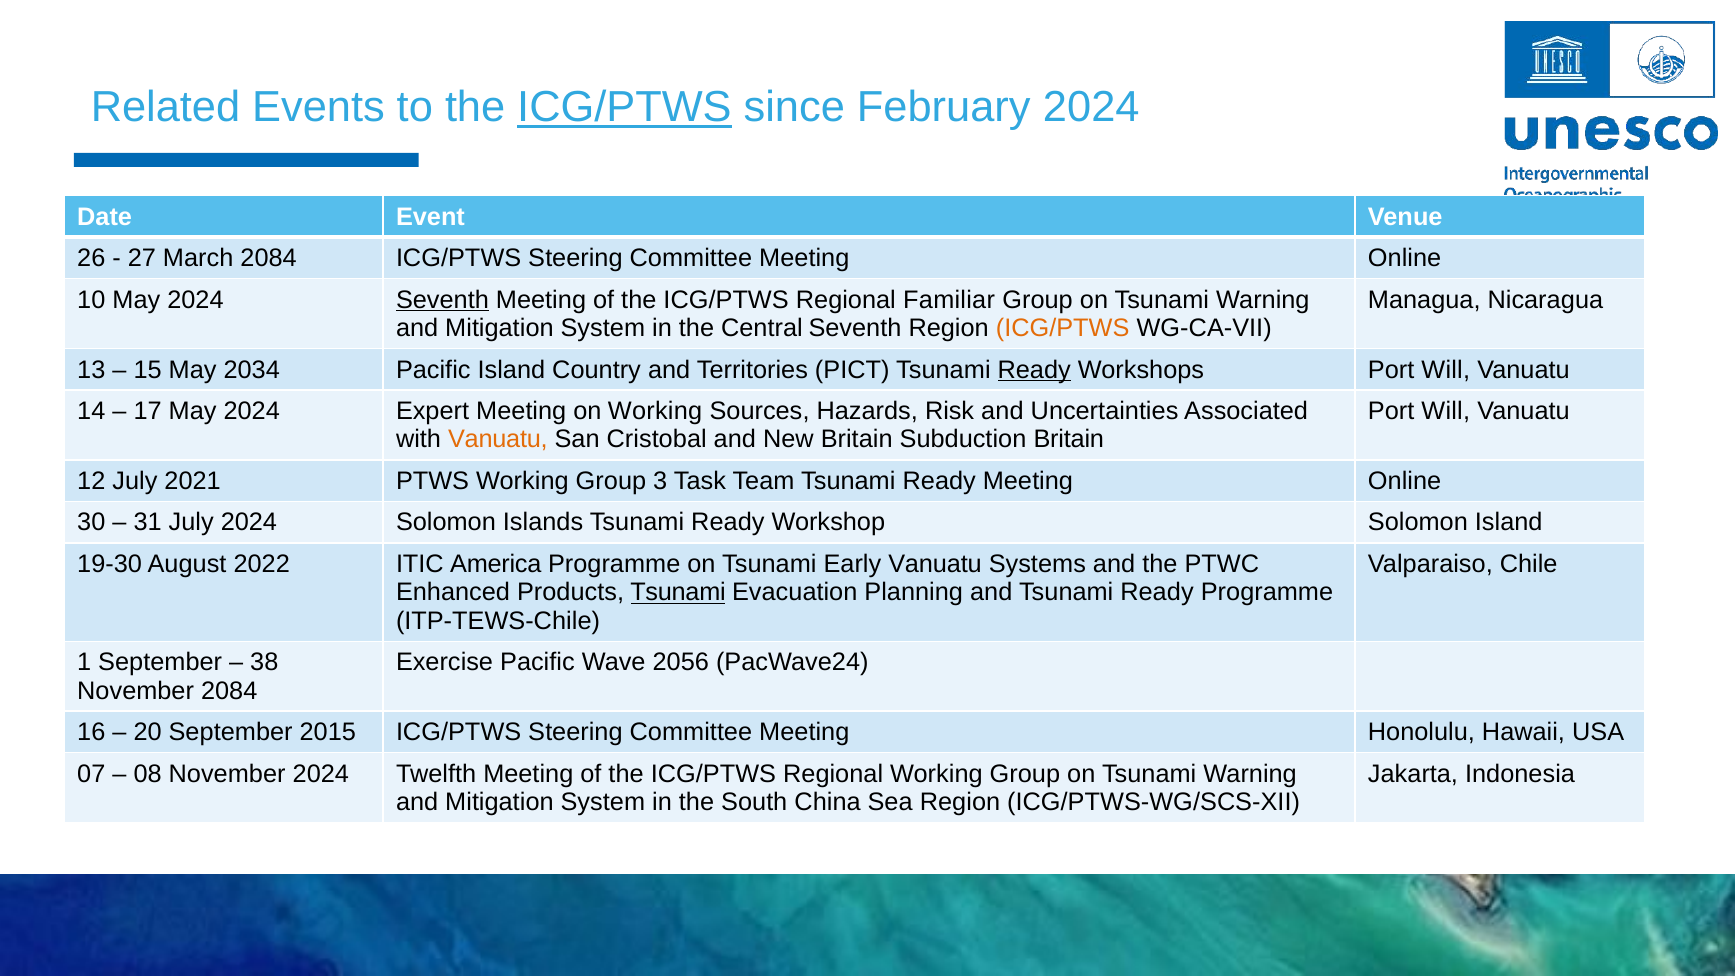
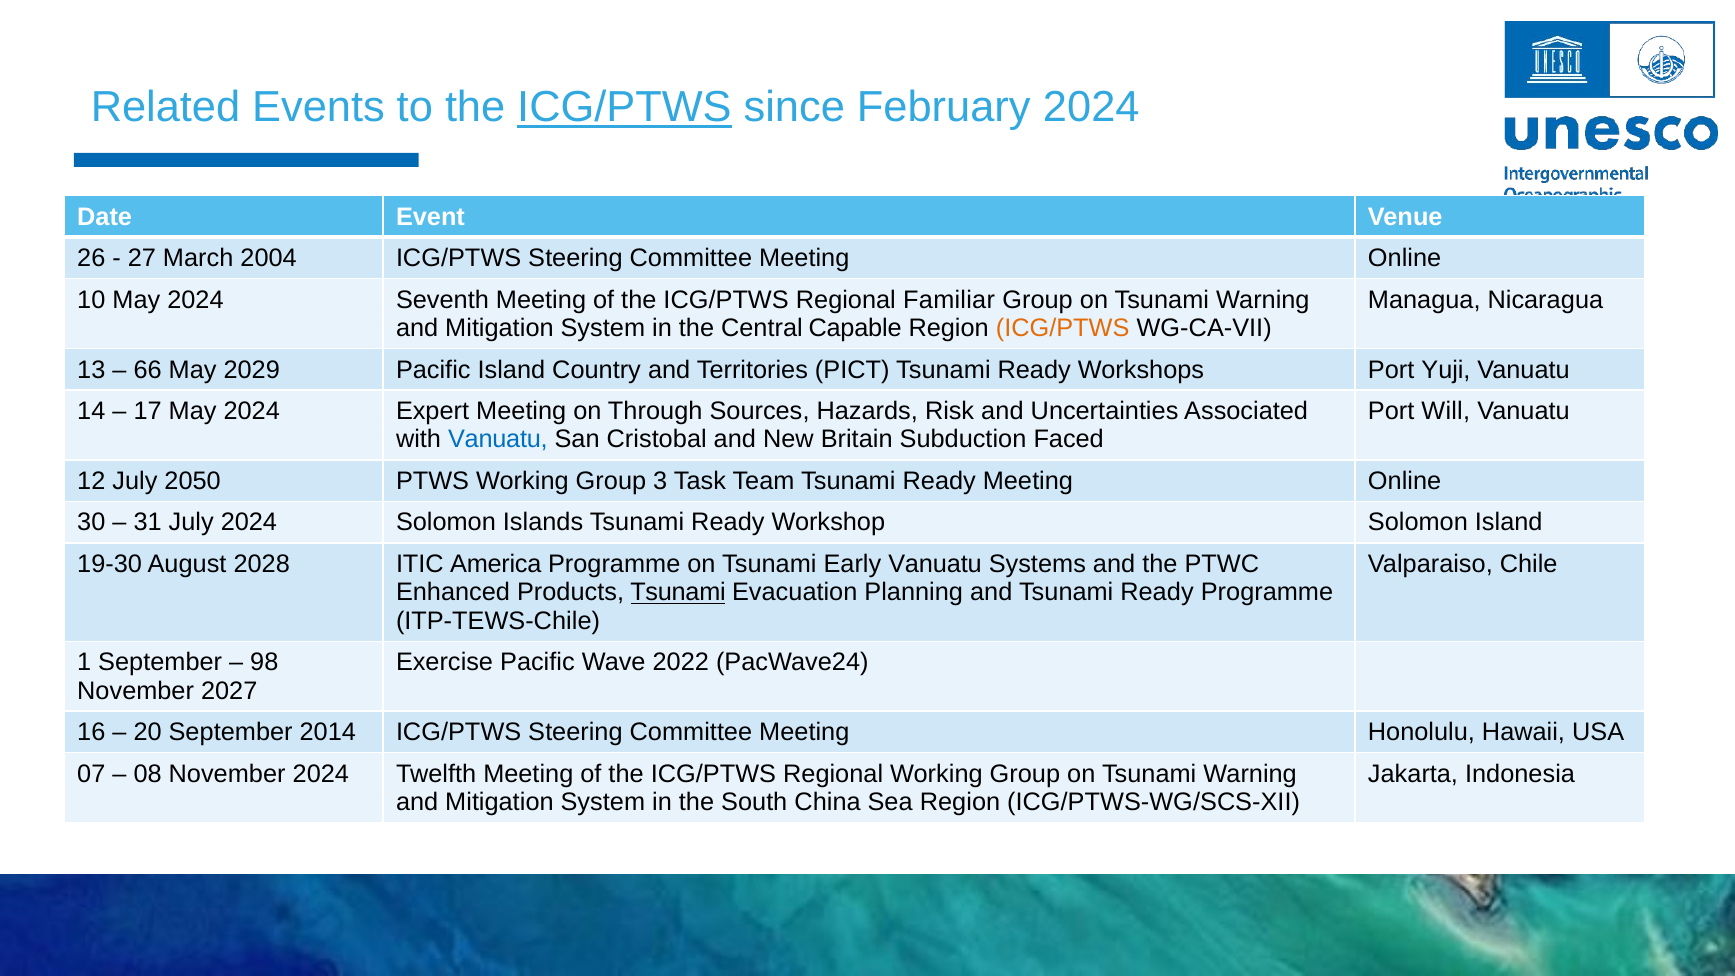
March 2084: 2084 -> 2004 (269, 258)
Seventh underline: present -> none (442, 300)
Central Seventh: Seventh -> Capable (855, 328)
15: 15 -> 66 (148, 370)
2034: 2034 -> 2029 (252, 370)
Ready underline: present -> none (1034, 370)
Workshops Port Will: Will -> Yuji (1446, 370)
on Working: Working -> Through (655, 411)
Vanuatu colour: orange -> blue (498, 440)
Subduction Britain: Britain -> Faced (1069, 440)
2021: 2021 -> 2050 (193, 481)
2022: 2022 -> 2028 (262, 564)
38: 38 -> 98 (264, 662)
2056: 2056 -> 2022 (681, 662)
November 2084: 2084 -> 2027 (229, 691)
2015: 2015 -> 2014 (328, 732)
